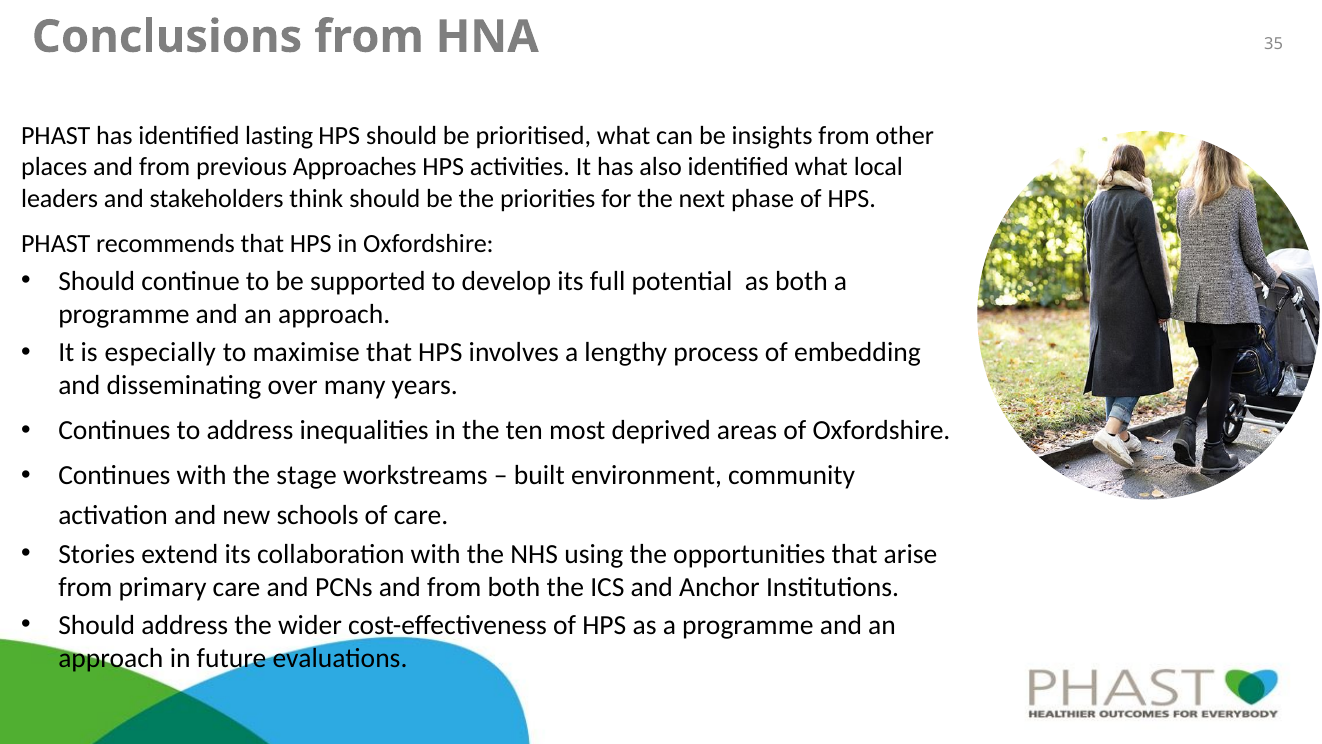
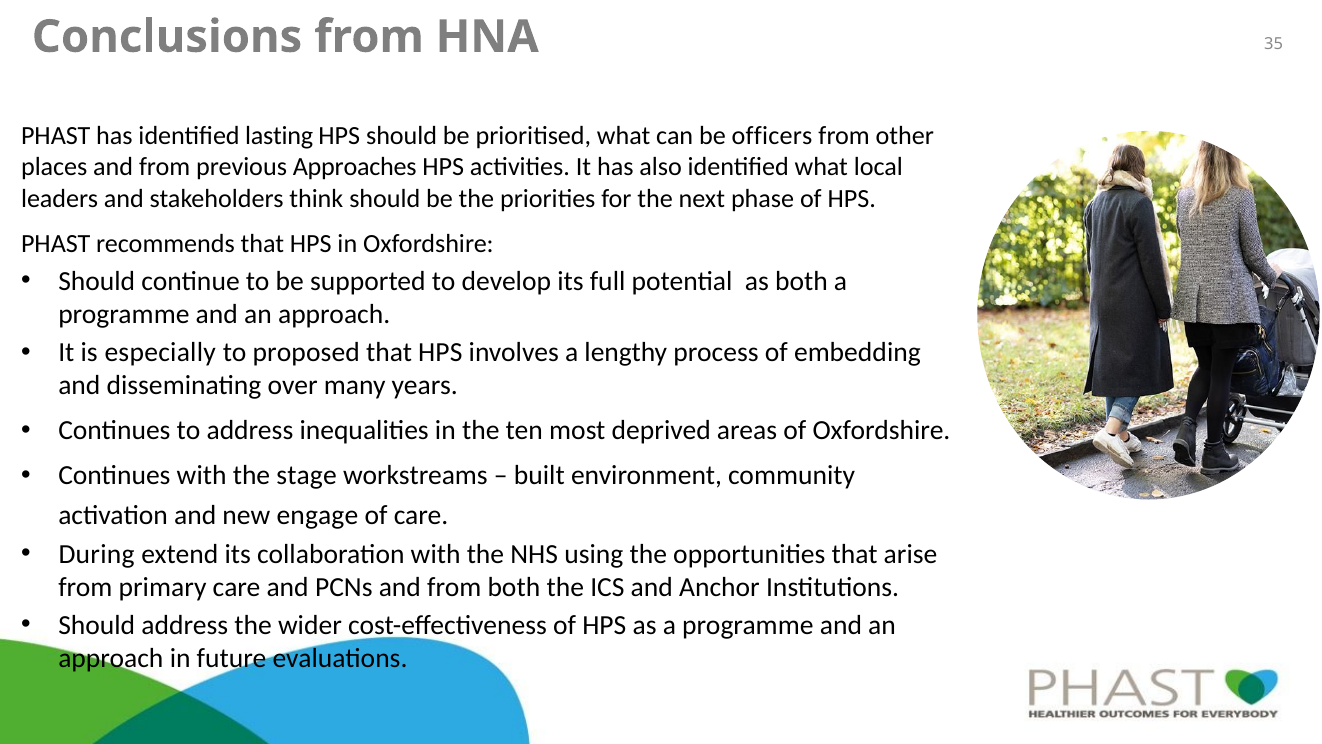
insights: insights -> officers (772, 136)
maximise: maximise -> proposed (306, 353)
schools: schools -> engage (317, 515)
Stories: Stories -> During (97, 554)
